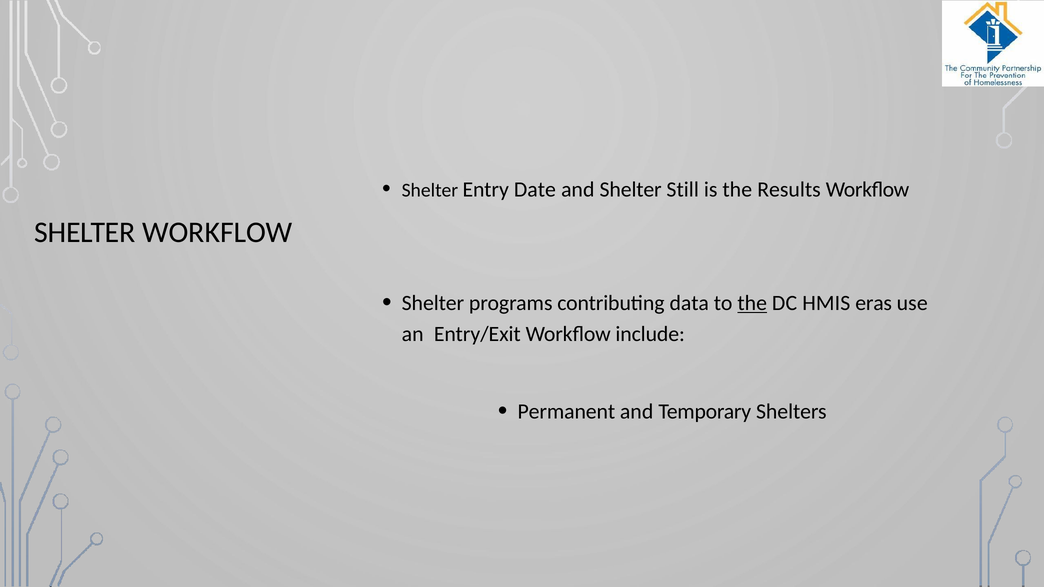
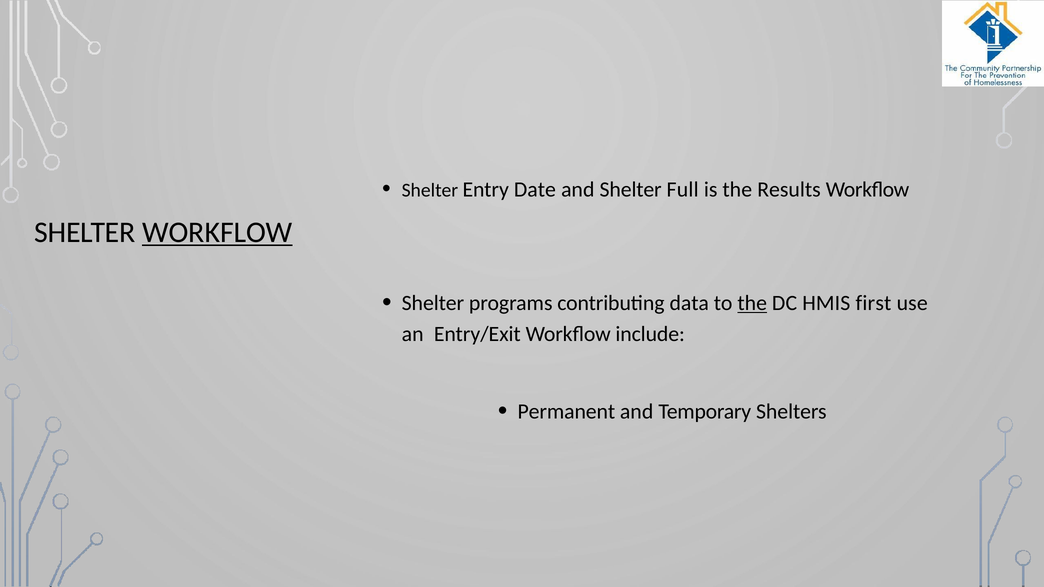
Still: Still -> Full (683, 190)
WORKFLOW underline: none -> present (217, 233)
eras: eras -> first (873, 303)
